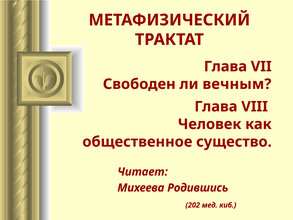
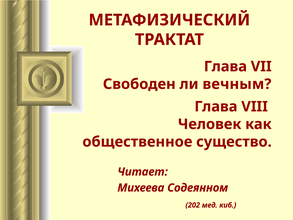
Родившись: Родившись -> Содеянном (198, 188)
